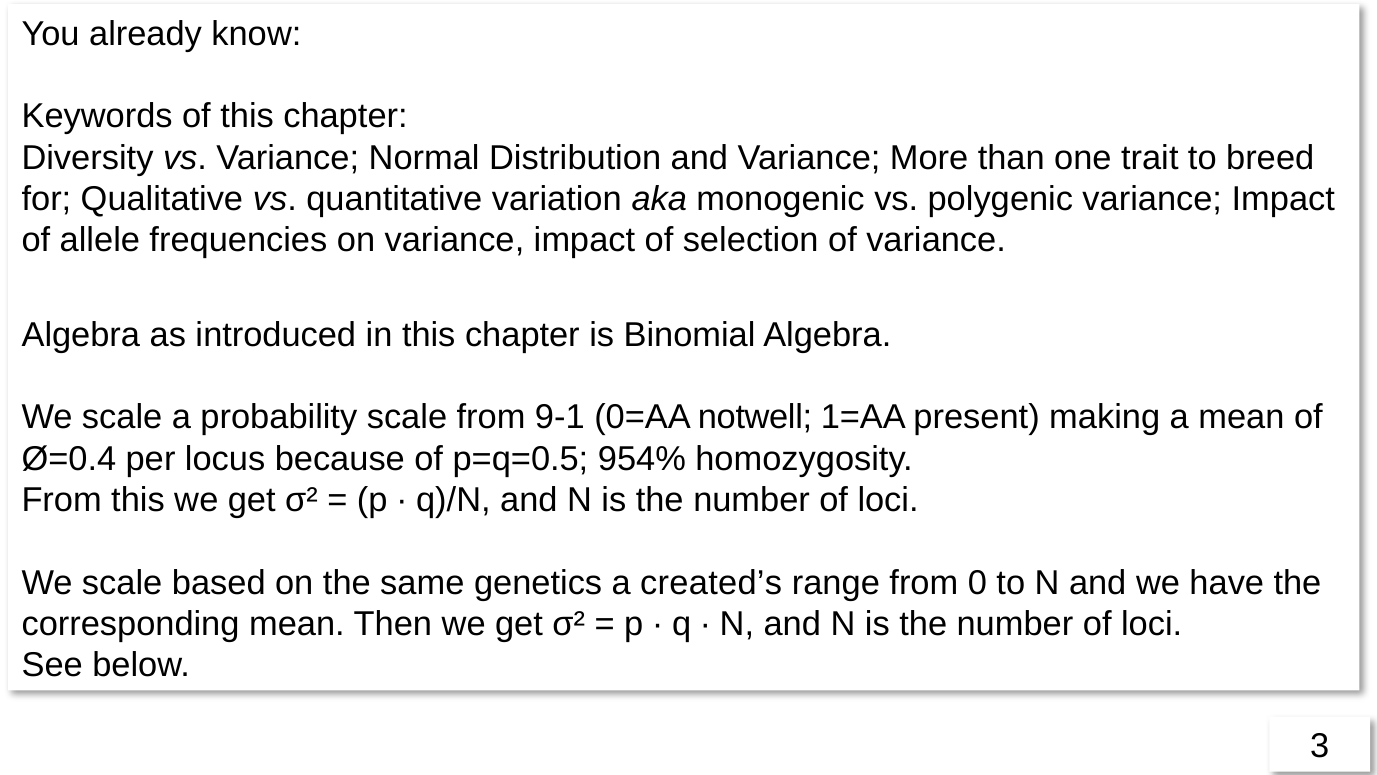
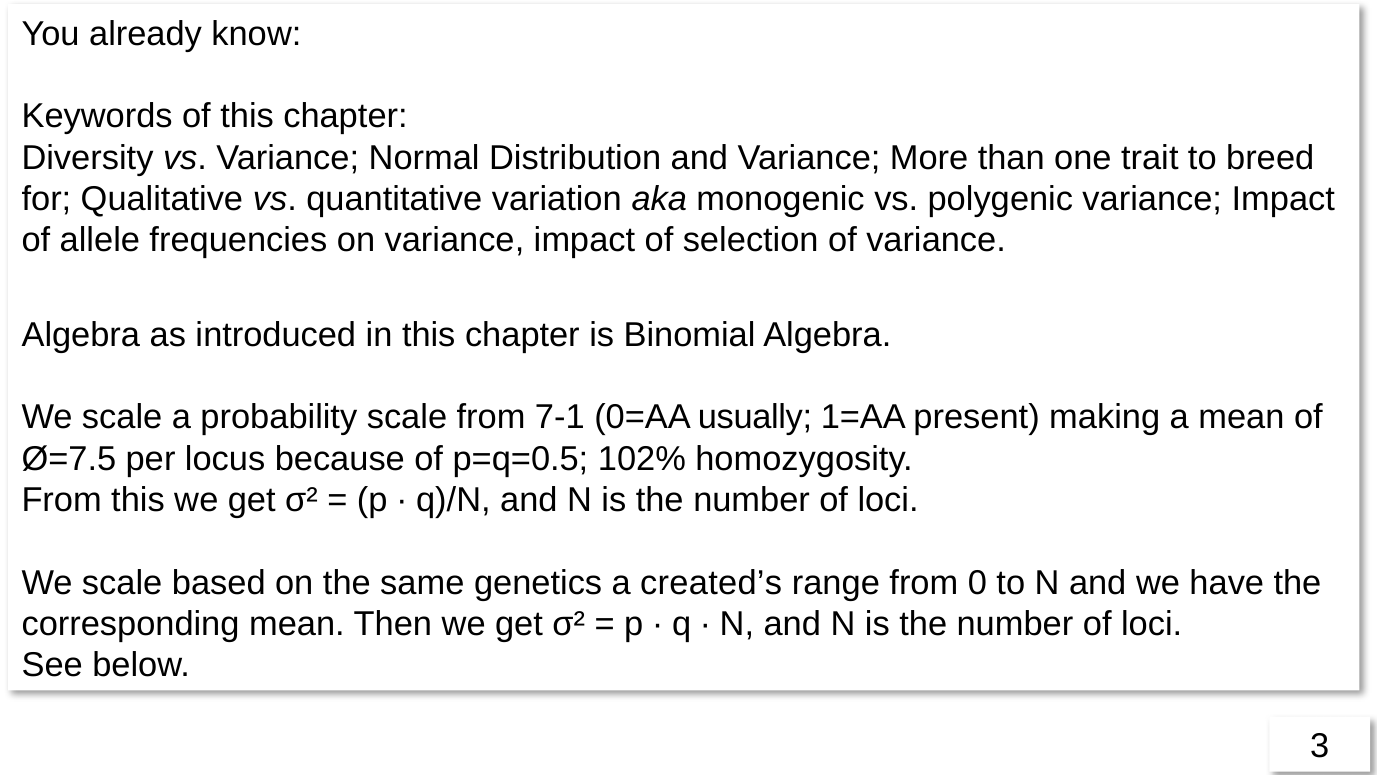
9-1: 9-1 -> 7-1 (560, 417)
notwell: notwell -> usually (755, 417)
Ø=0.4: Ø=0.4 -> Ø=7.5 (69, 458)
954%: 954% -> 102% (642, 458)
